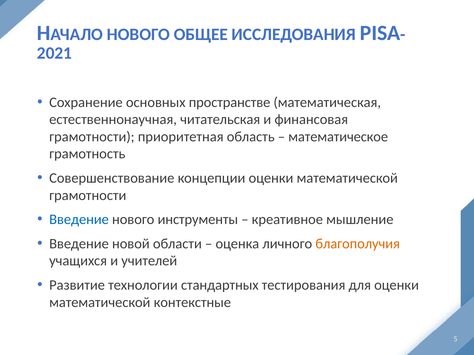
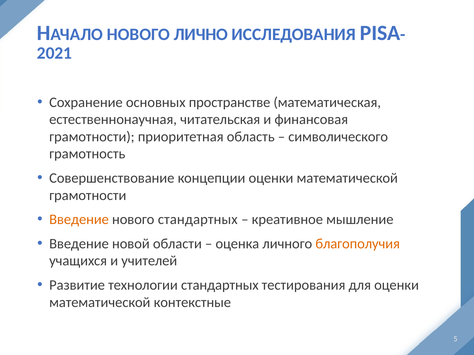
ОБЩЕЕ: ОБЩЕЕ -> ЛИЧНО (201, 35)
математическое: математическое -> символического (338, 137)
Введение colour: blue -> orange (79, 220)
нового инструменты: инструменты -> стандартных (198, 220)
